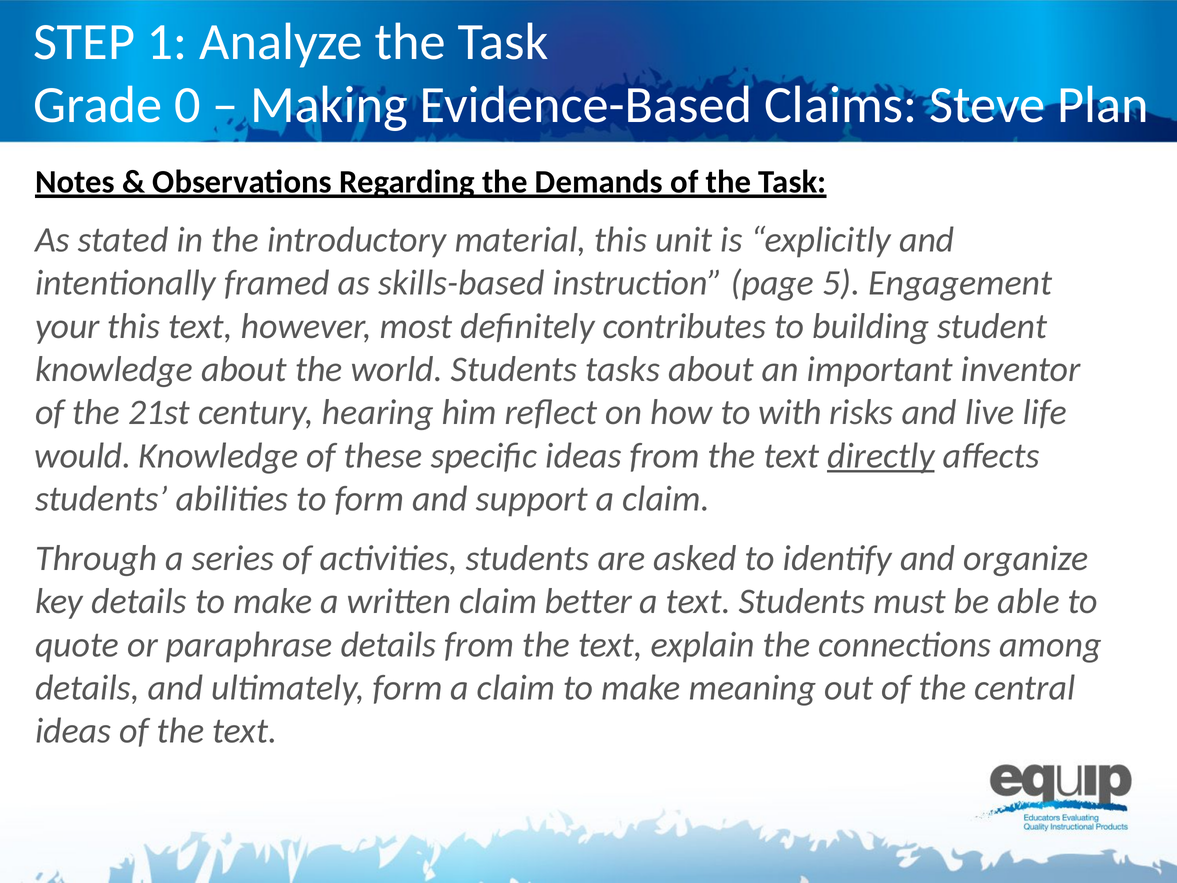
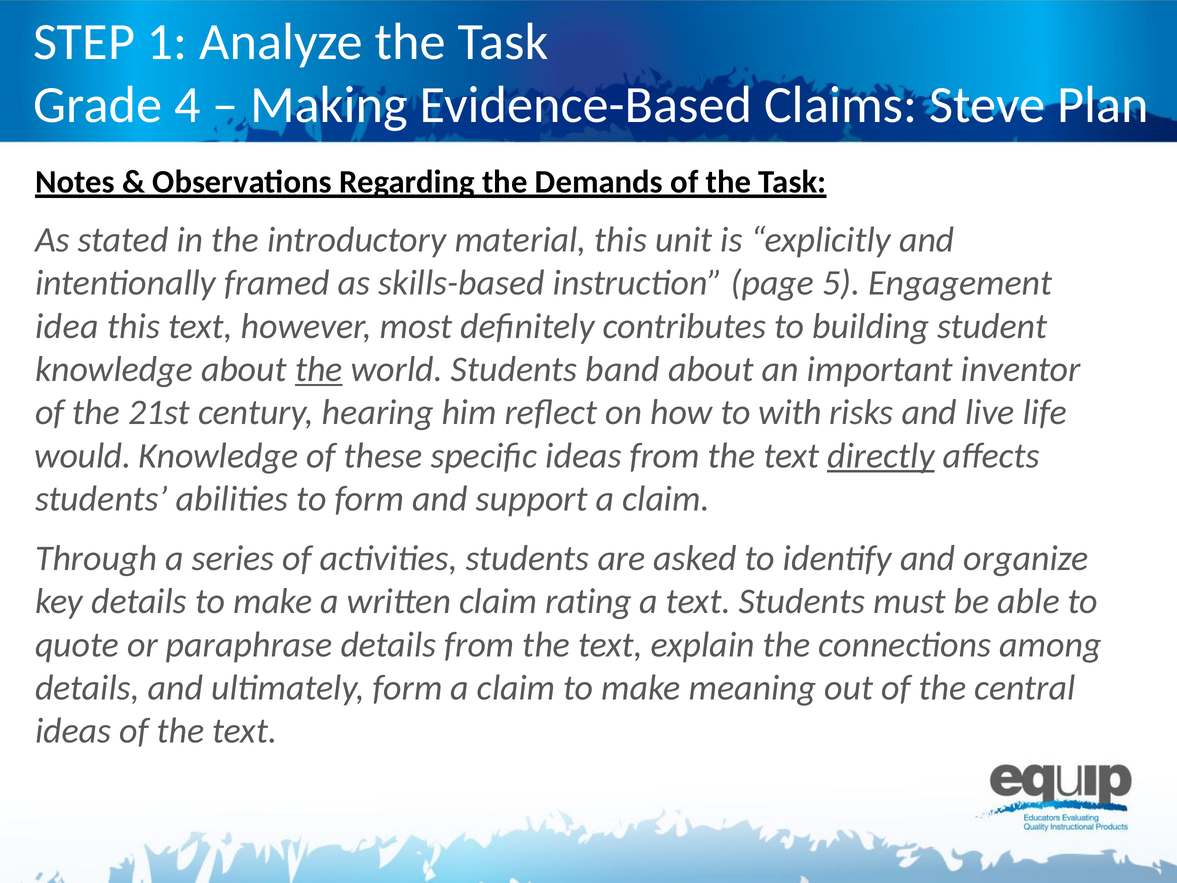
0: 0 -> 4 (187, 105)
your: your -> idea (67, 326)
the underline: none -> present (319, 369)
tasks: tasks -> band (623, 369)
better: better -> rating (589, 601)
